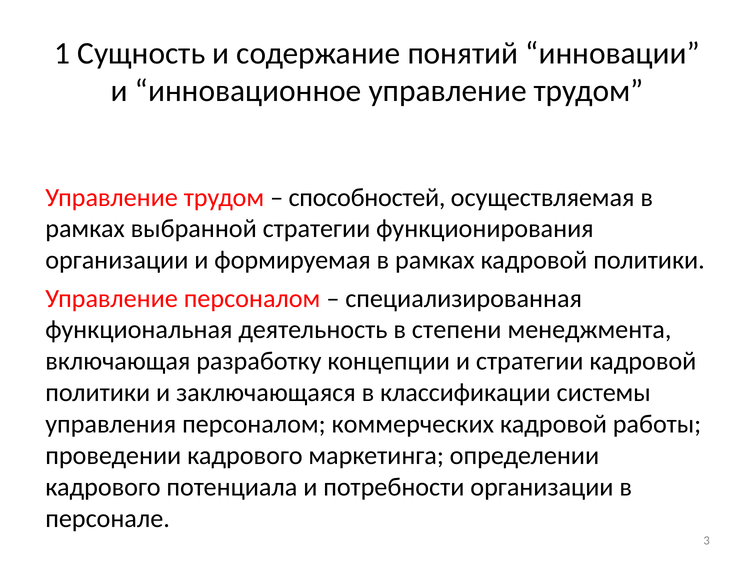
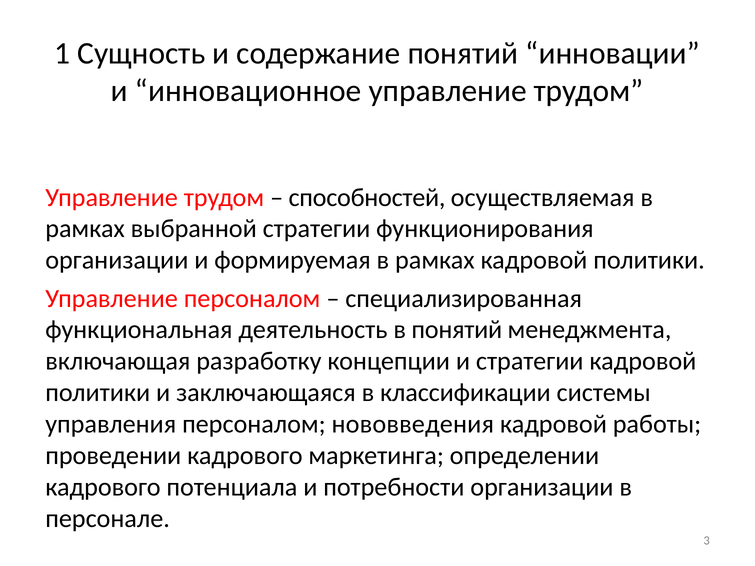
в степени: степени -> понятий (457, 330)
коммерческих: коммерческих -> нововведения (413, 424)
